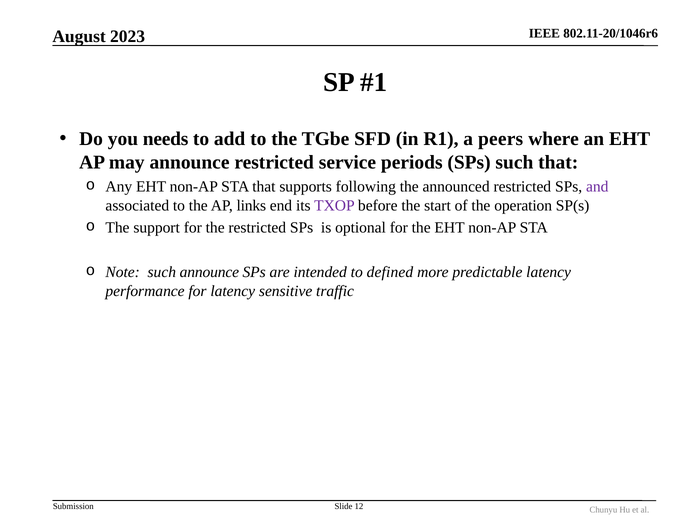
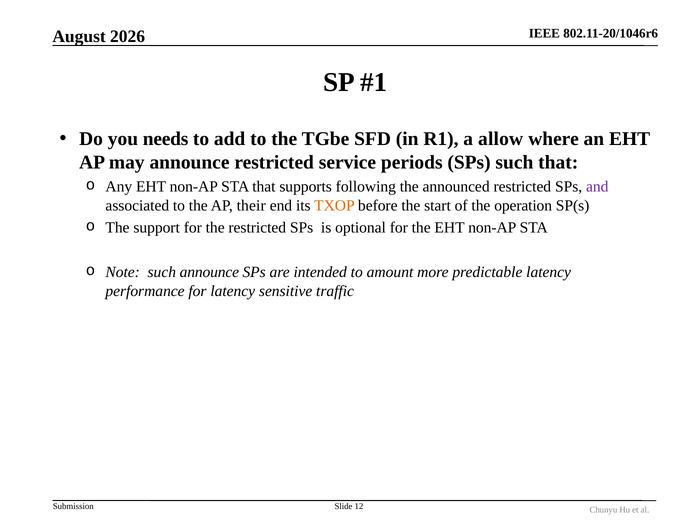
2023: 2023 -> 2026 (128, 36)
peers: peers -> allow (501, 139)
links: links -> their (251, 205)
TXOP colour: purple -> orange (334, 205)
defined: defined -> amount (390, 272)
